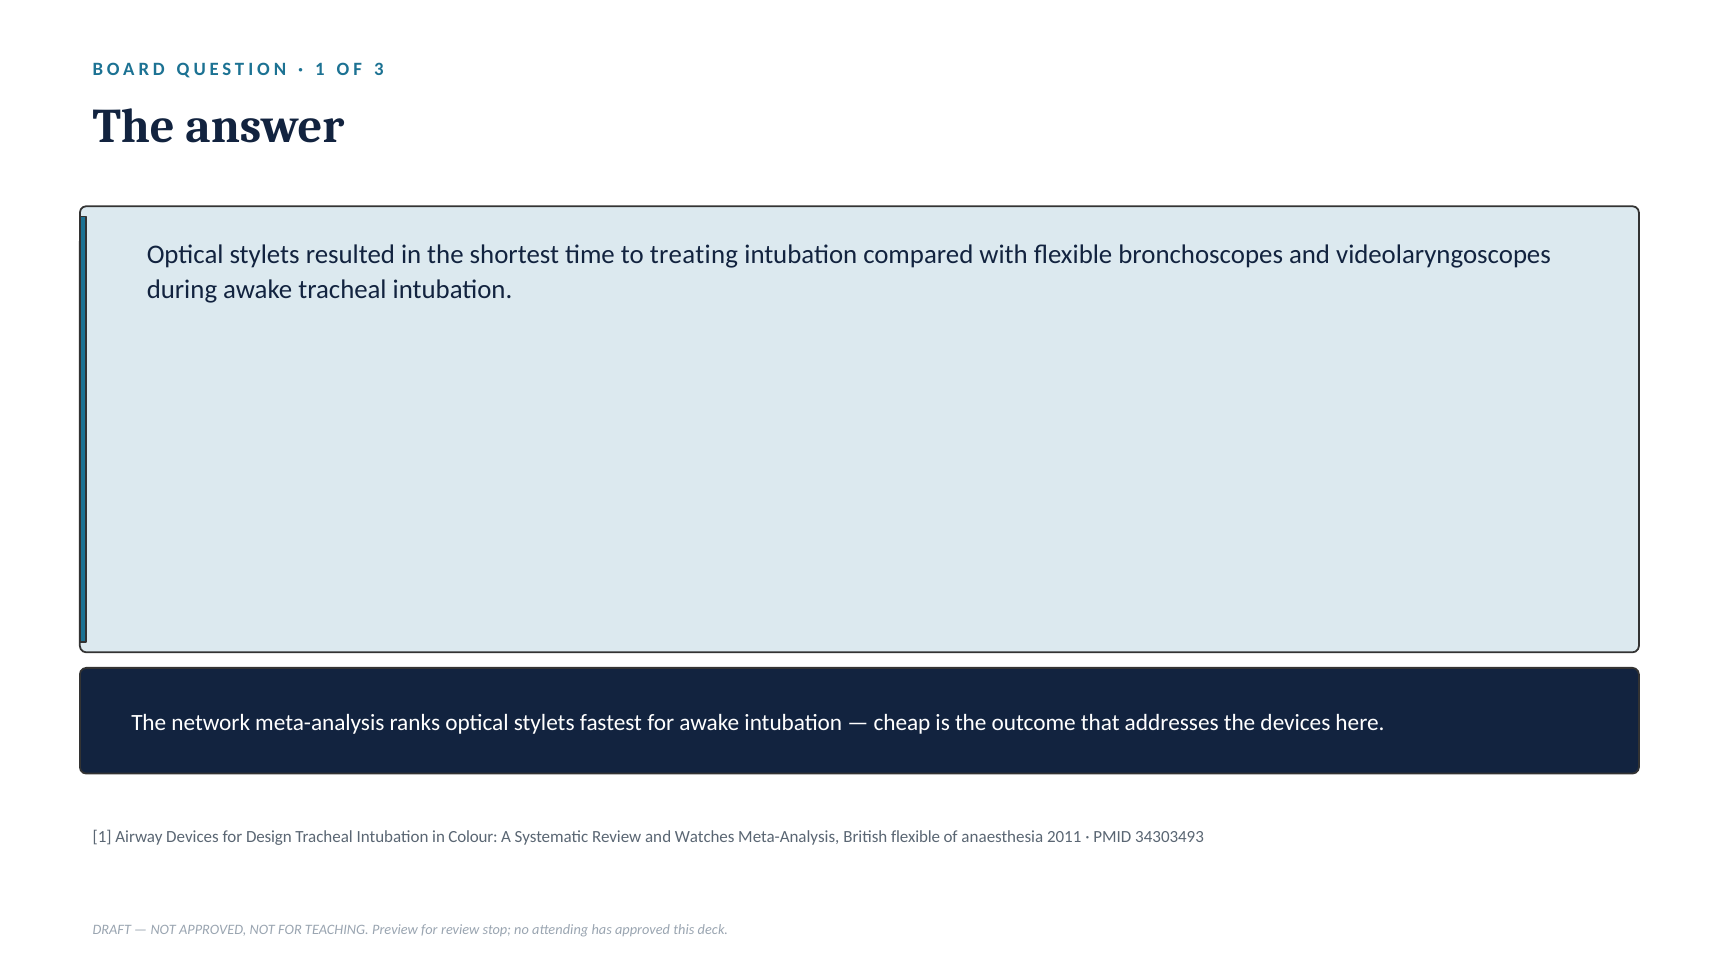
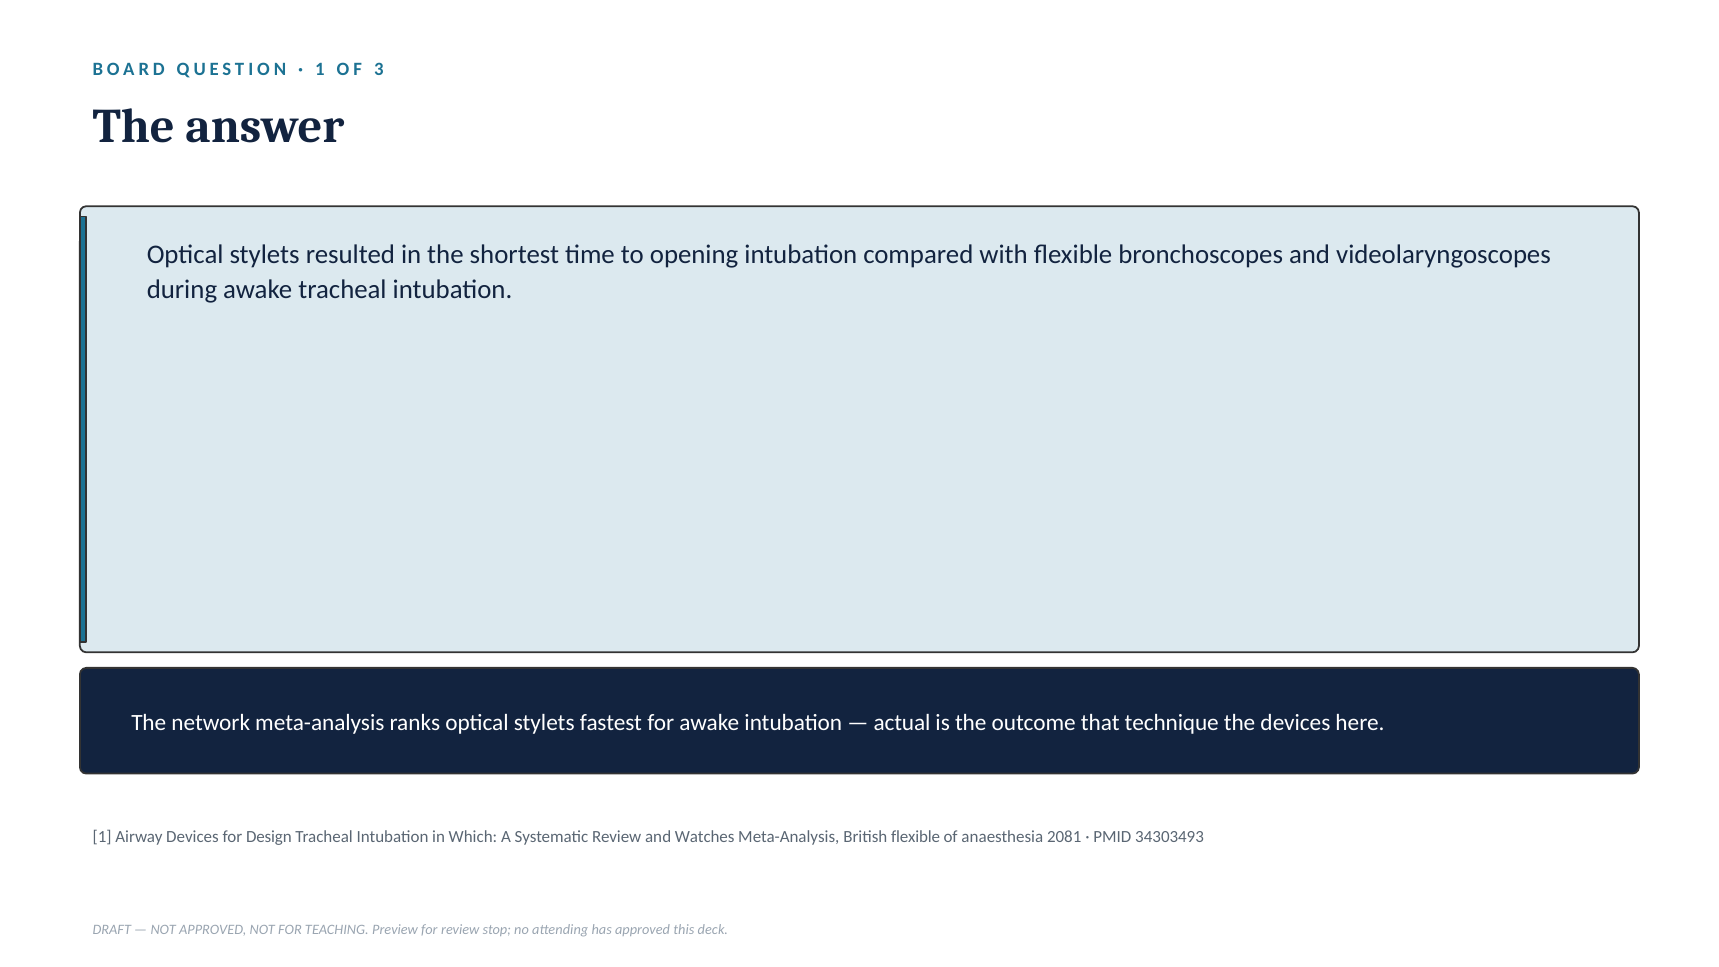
treating: treating -> opening (694, 254)
cheap: cheap -> actual (902, 722)
addresses: addresses -> technique (1172, 722)
Colour: Colour -> Which (473, 837)
2011: 2011 -> 2081 (1064, 837)
